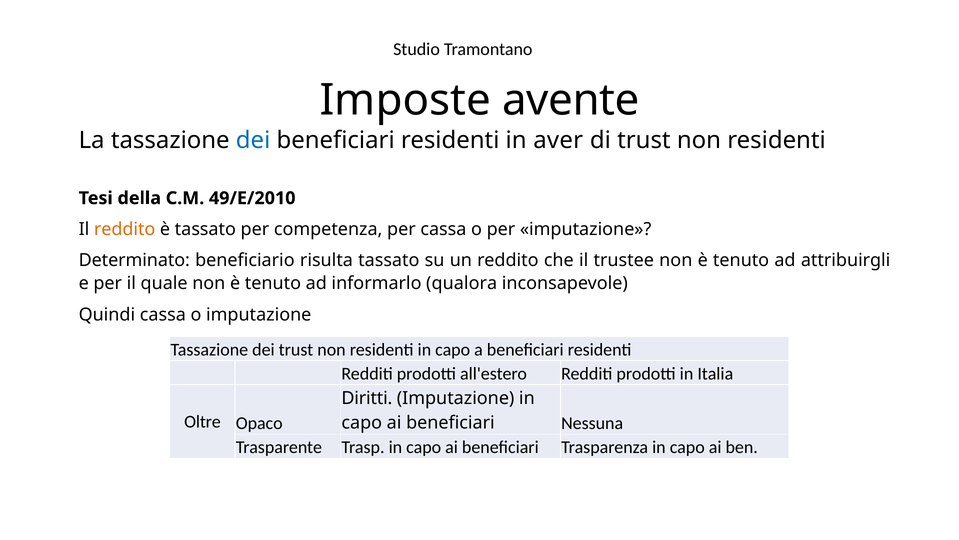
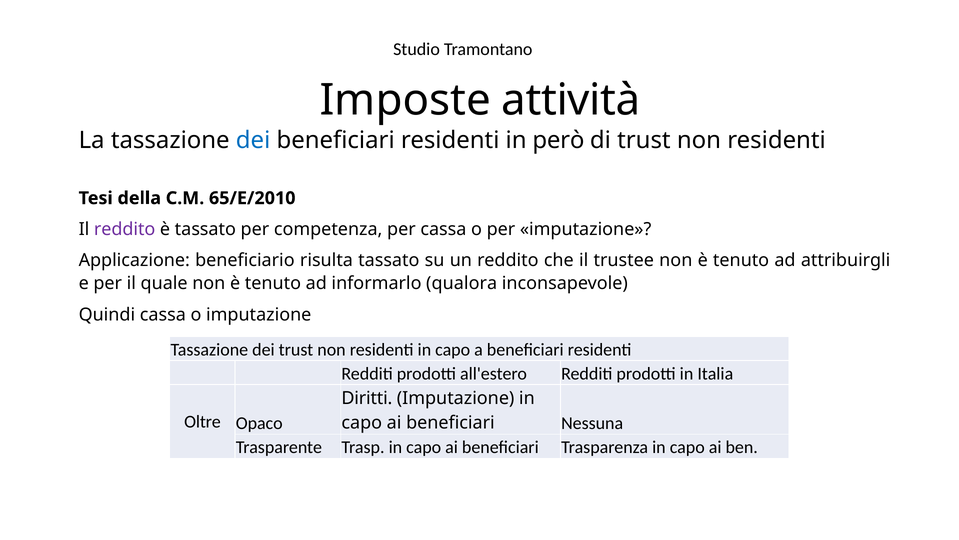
avente: avente -> attività (571, 100)
aver: aver -> però (558, 140)
49/E/2010: 49/E/2010 -> 65/E/2010 (252, 198)
reddito colour: orange -> purple (125, 229)
Determinato: Determinato -> Applicazione (134, 260)
